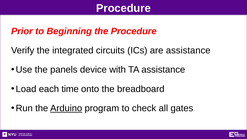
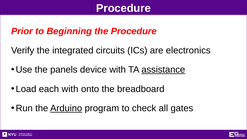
are assistance: assistance -> electronics (188, 50)
assistance underline: none -> present (163, 70)
each time: time -> with (70, 89)
